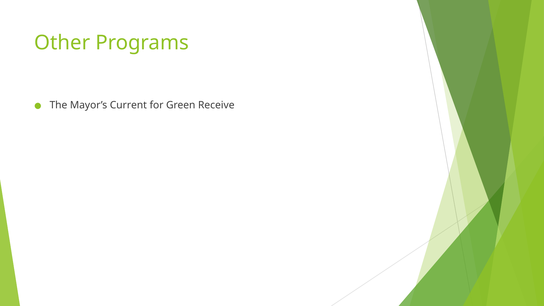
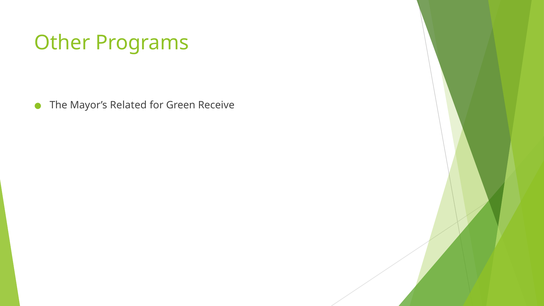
Current: Current -> Related (128, 105)
